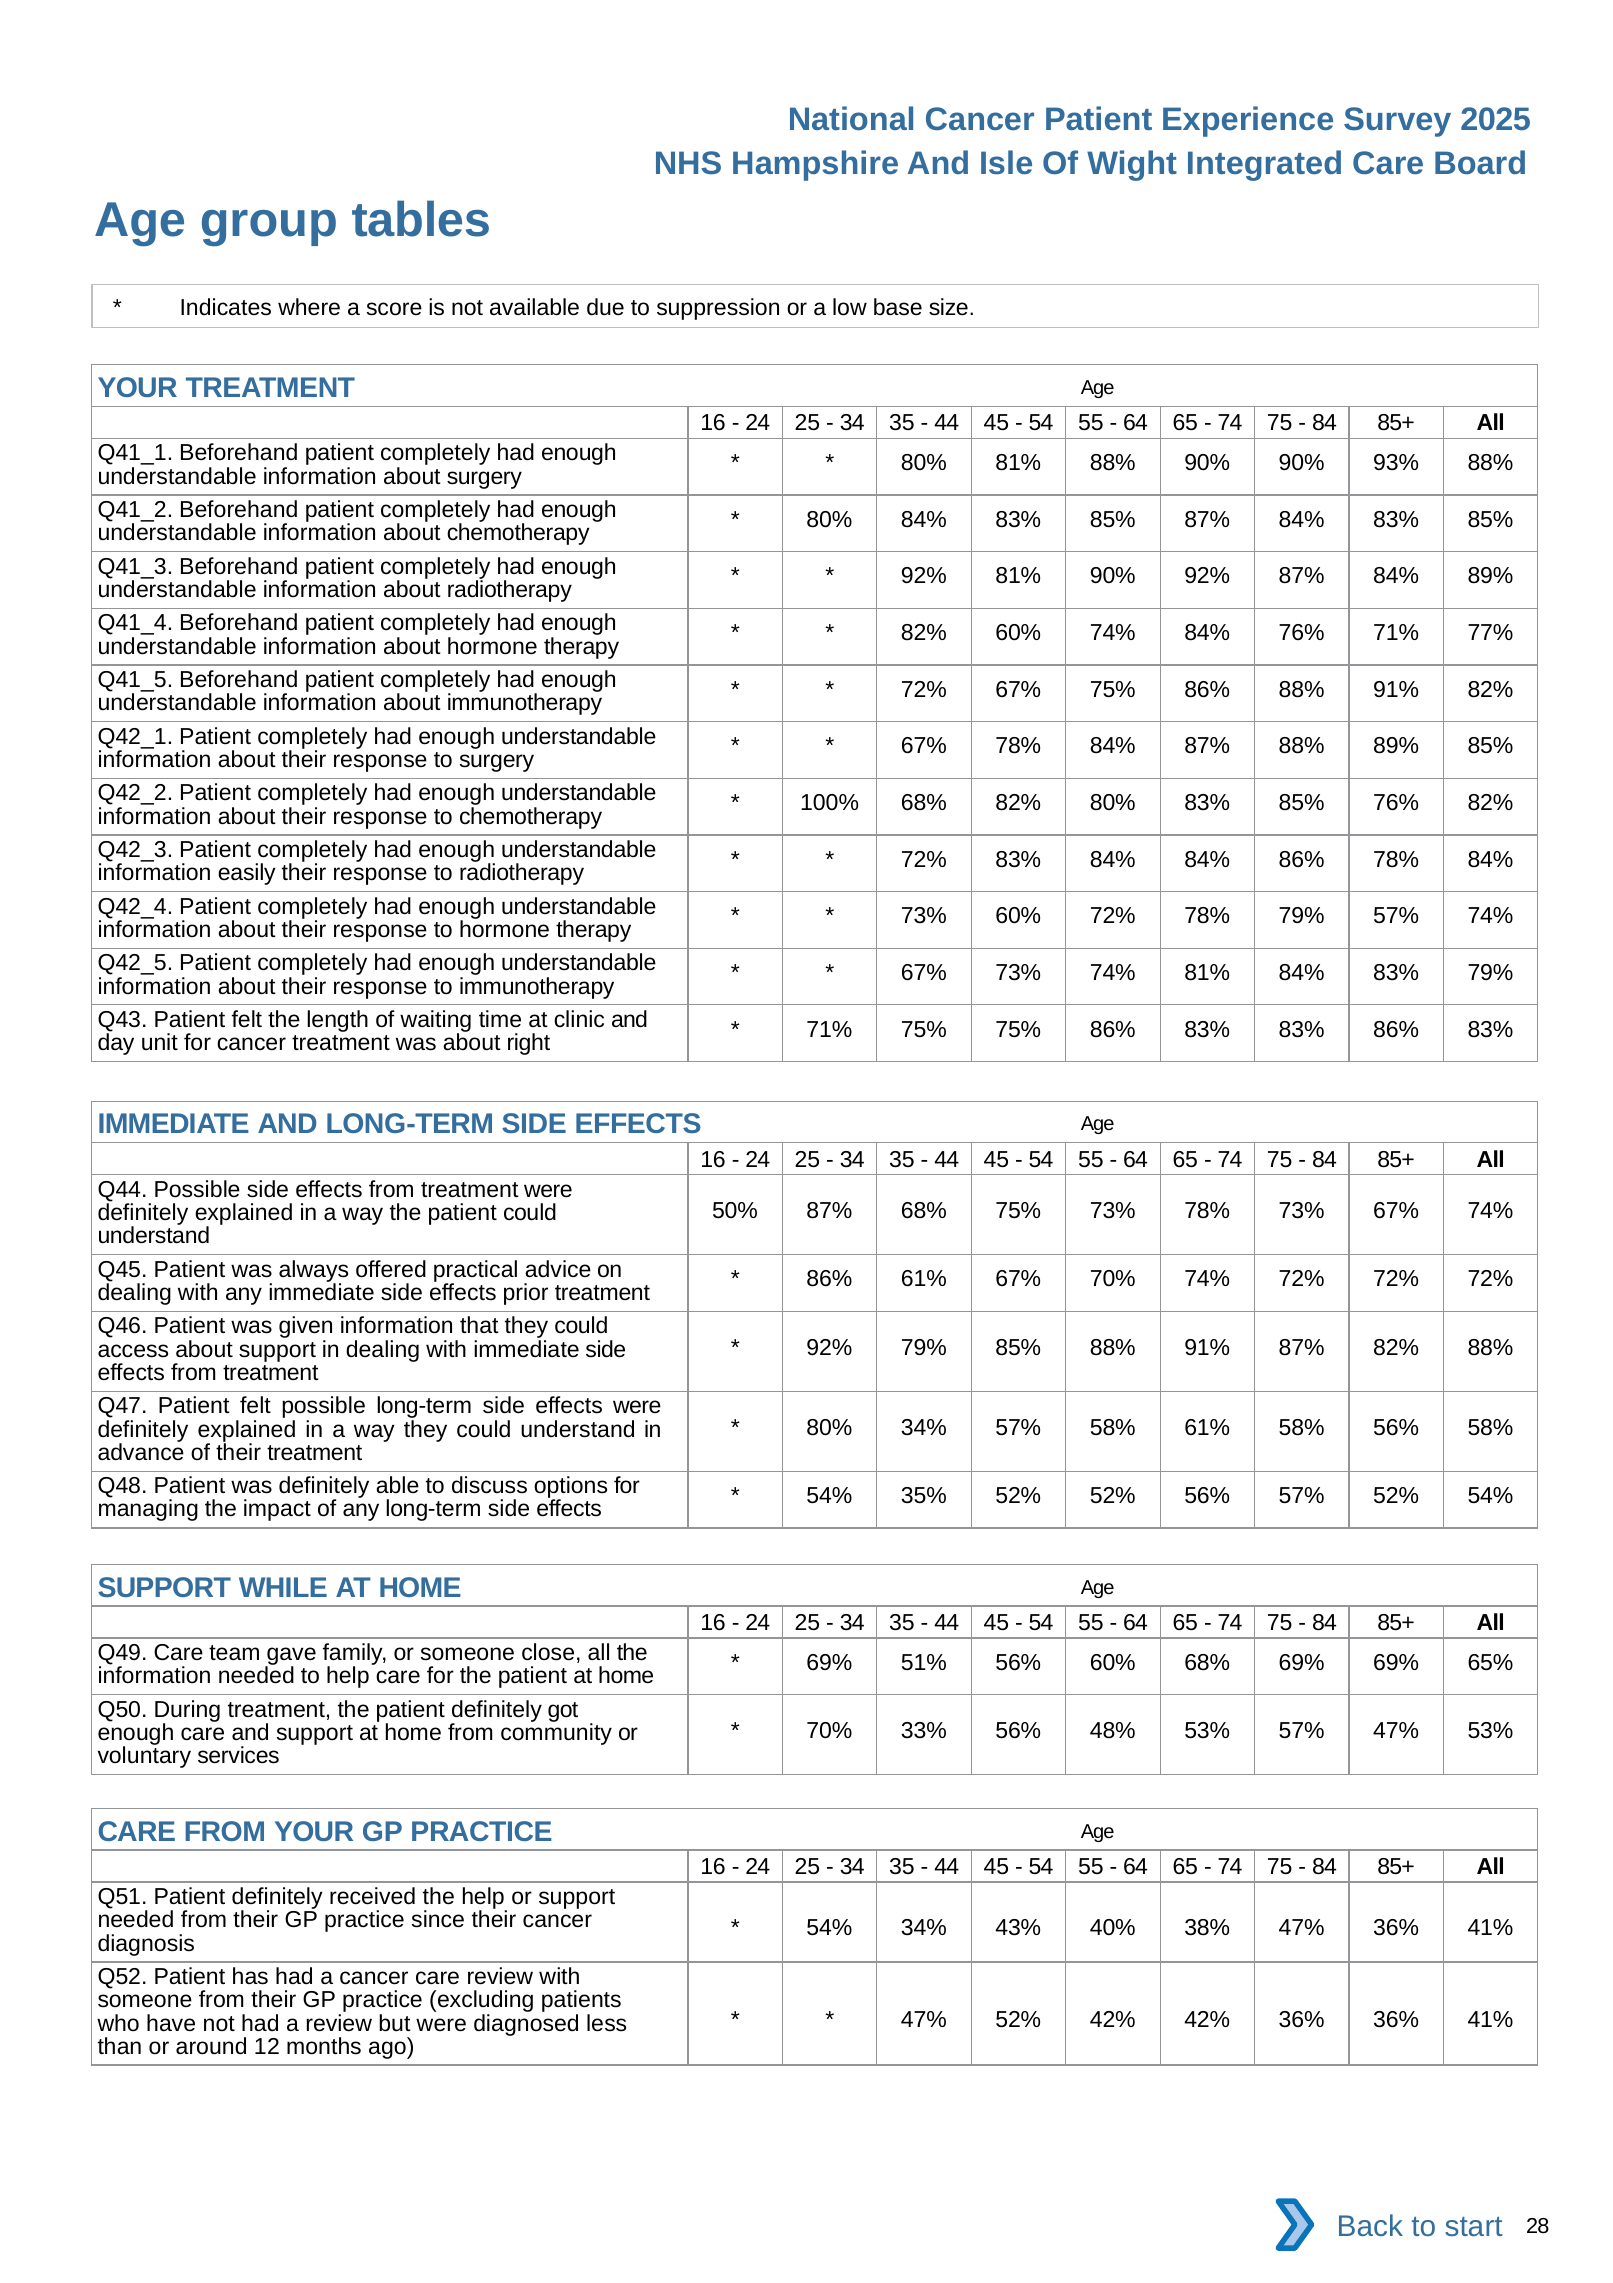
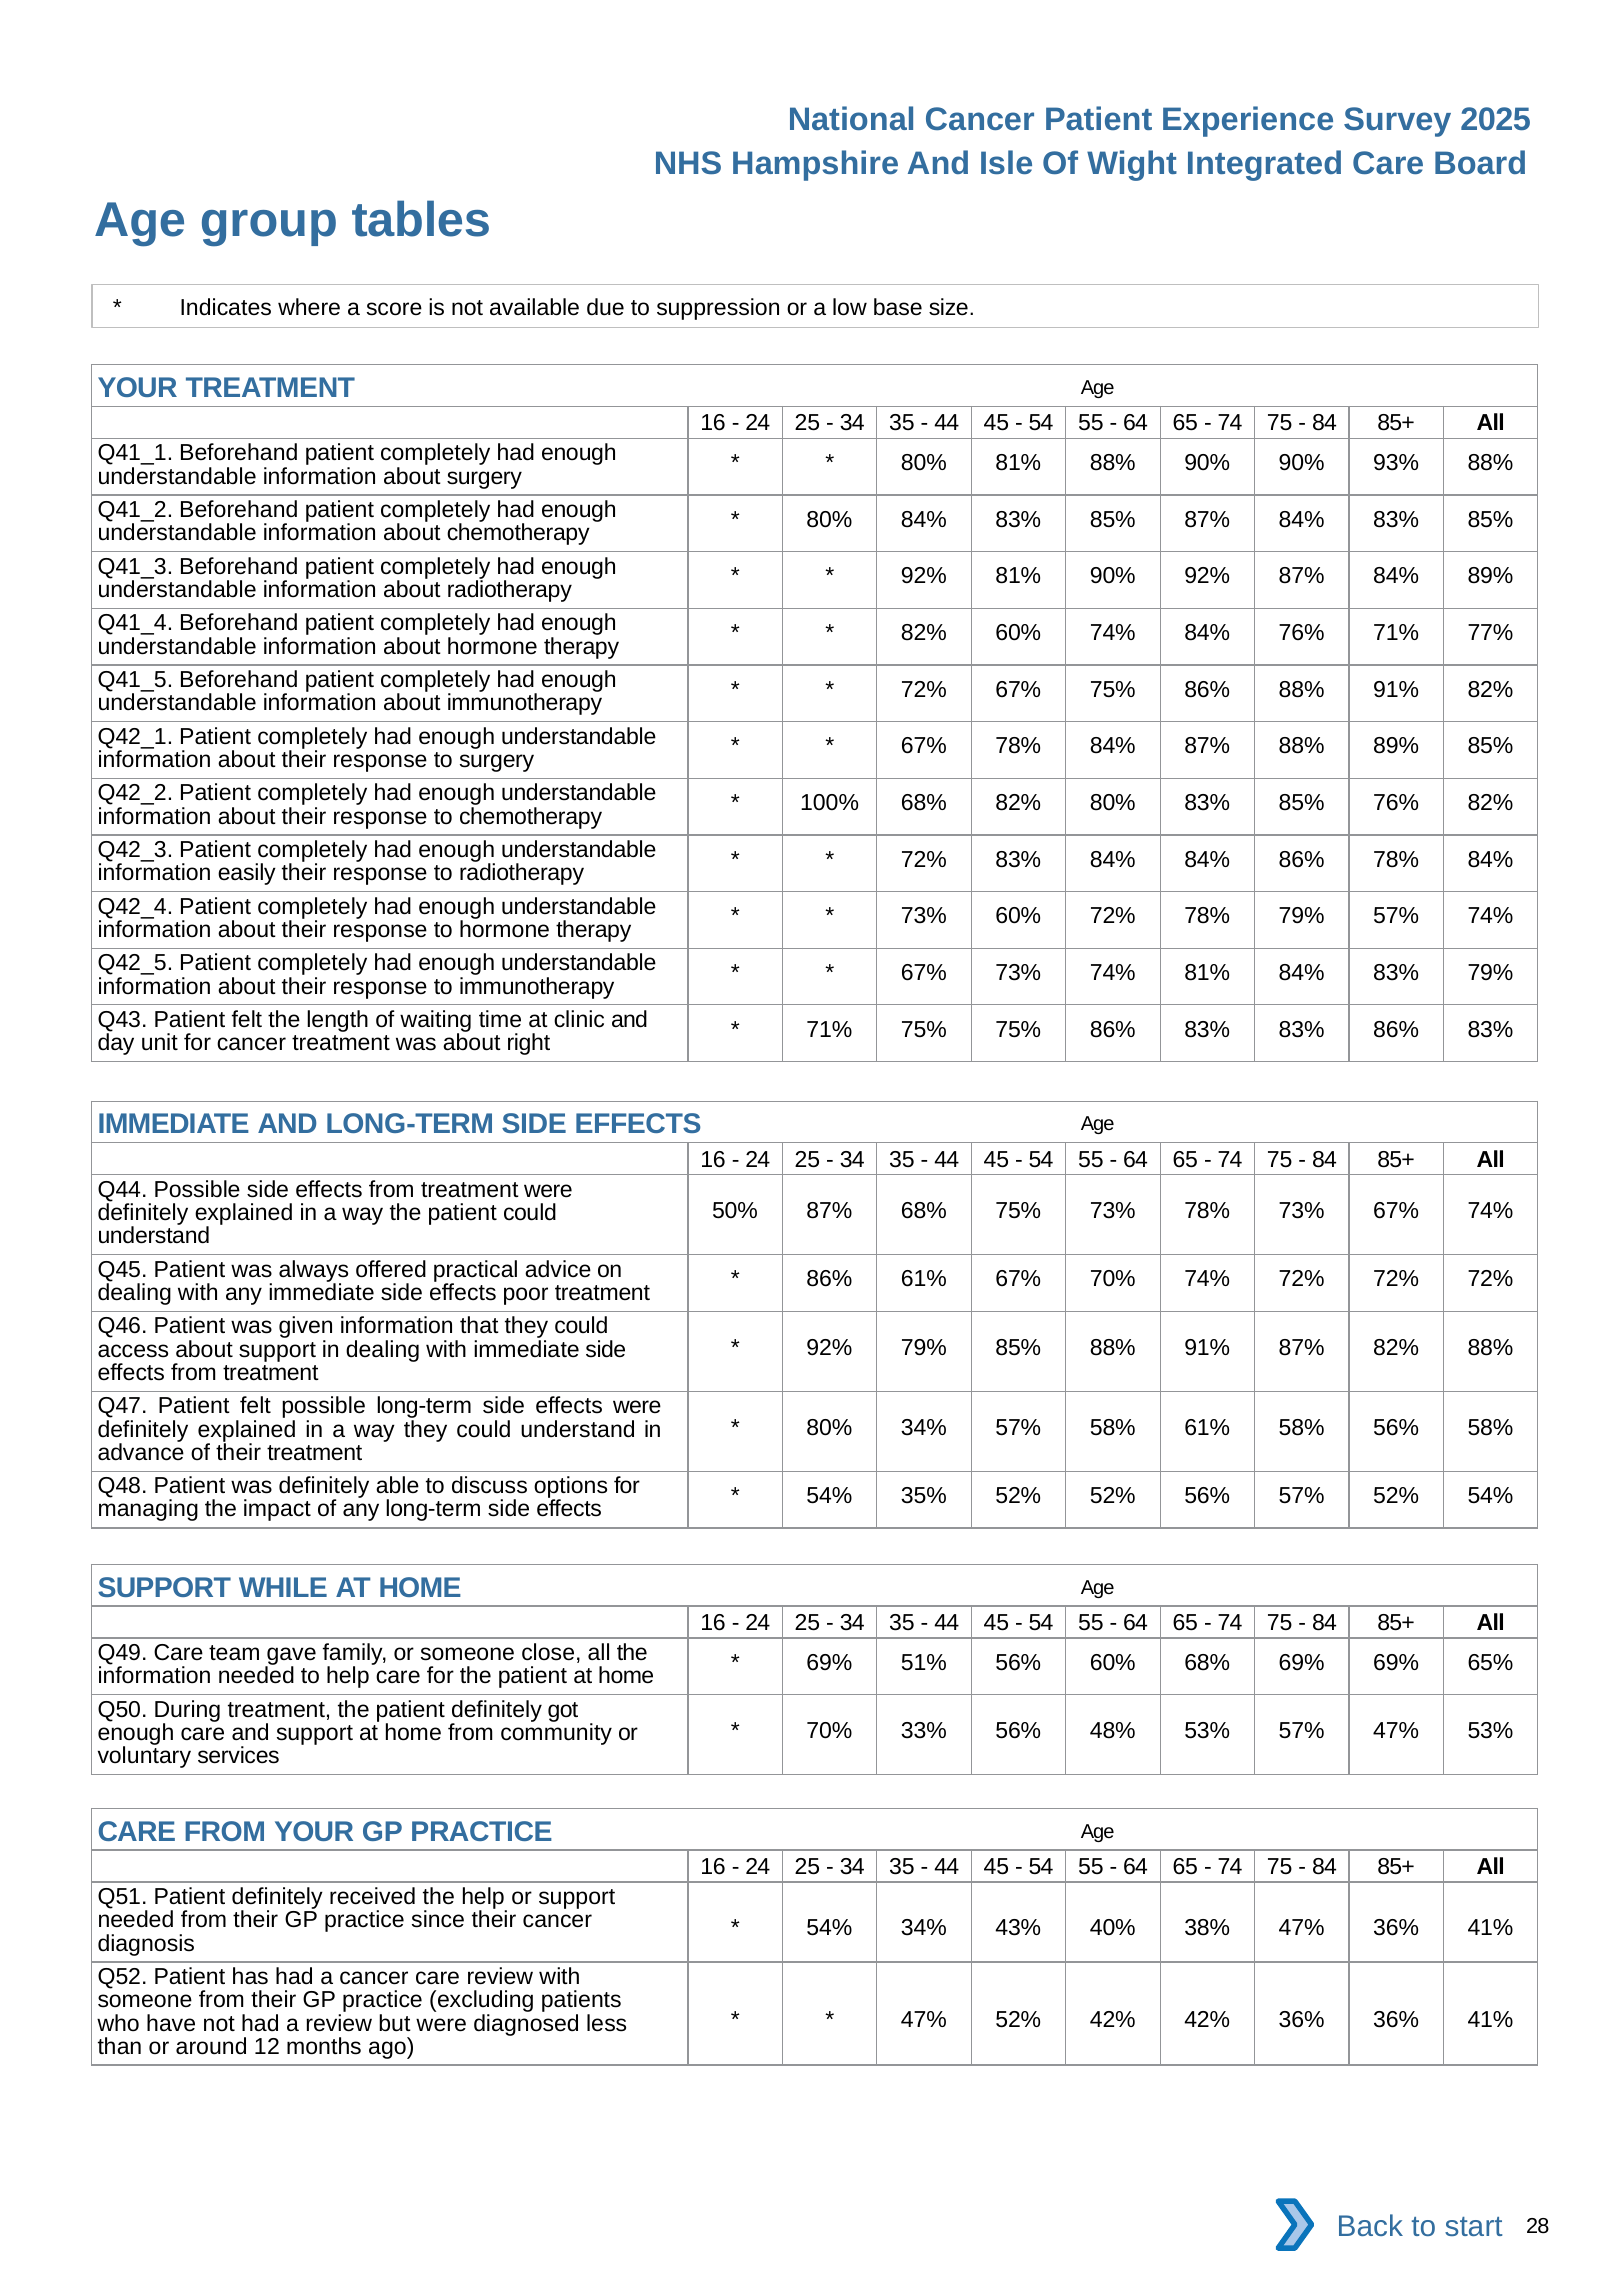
prior: prior -> poor (526, 1293)
